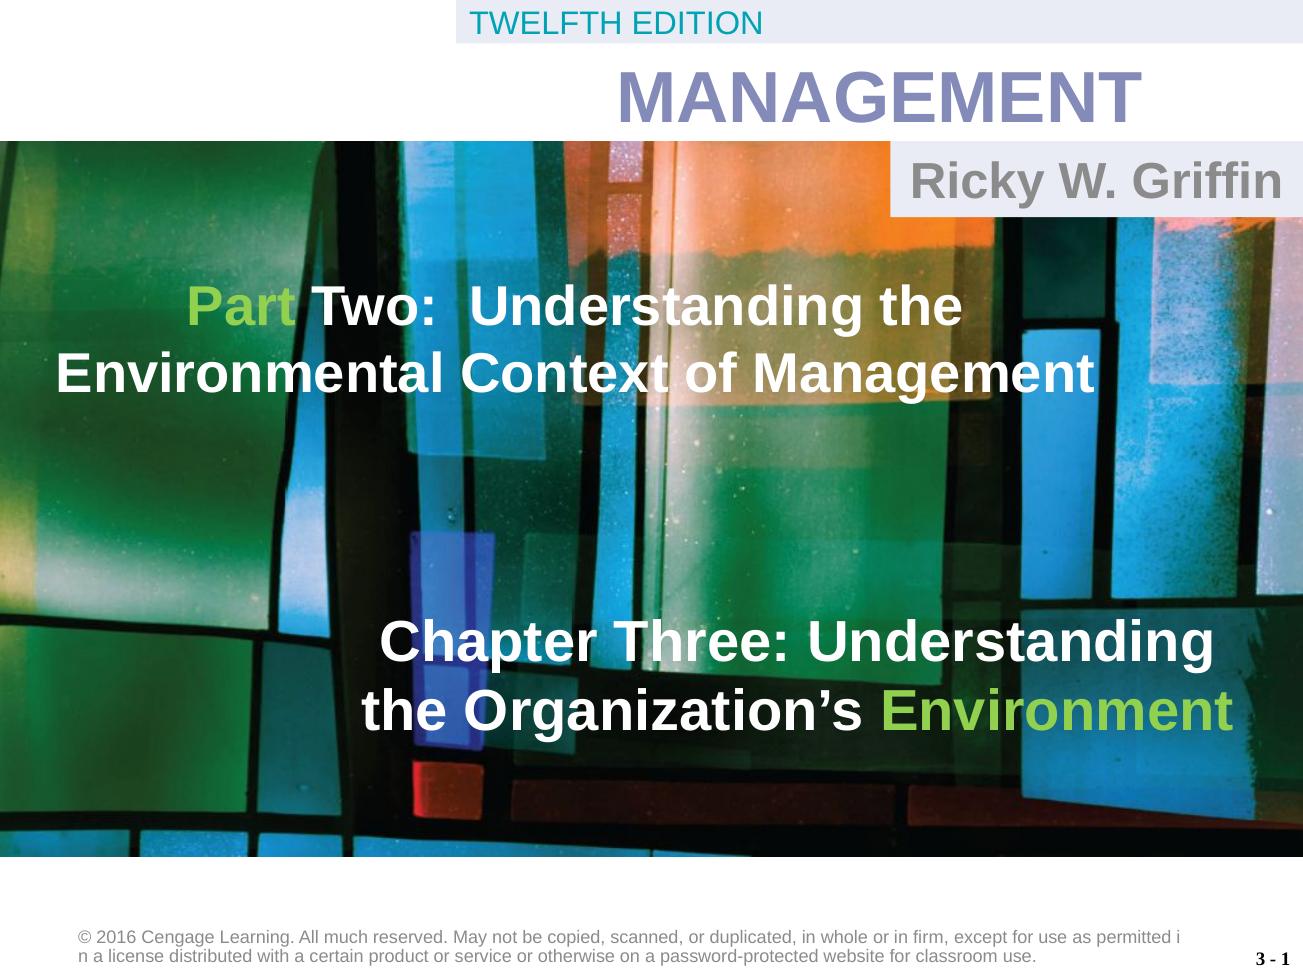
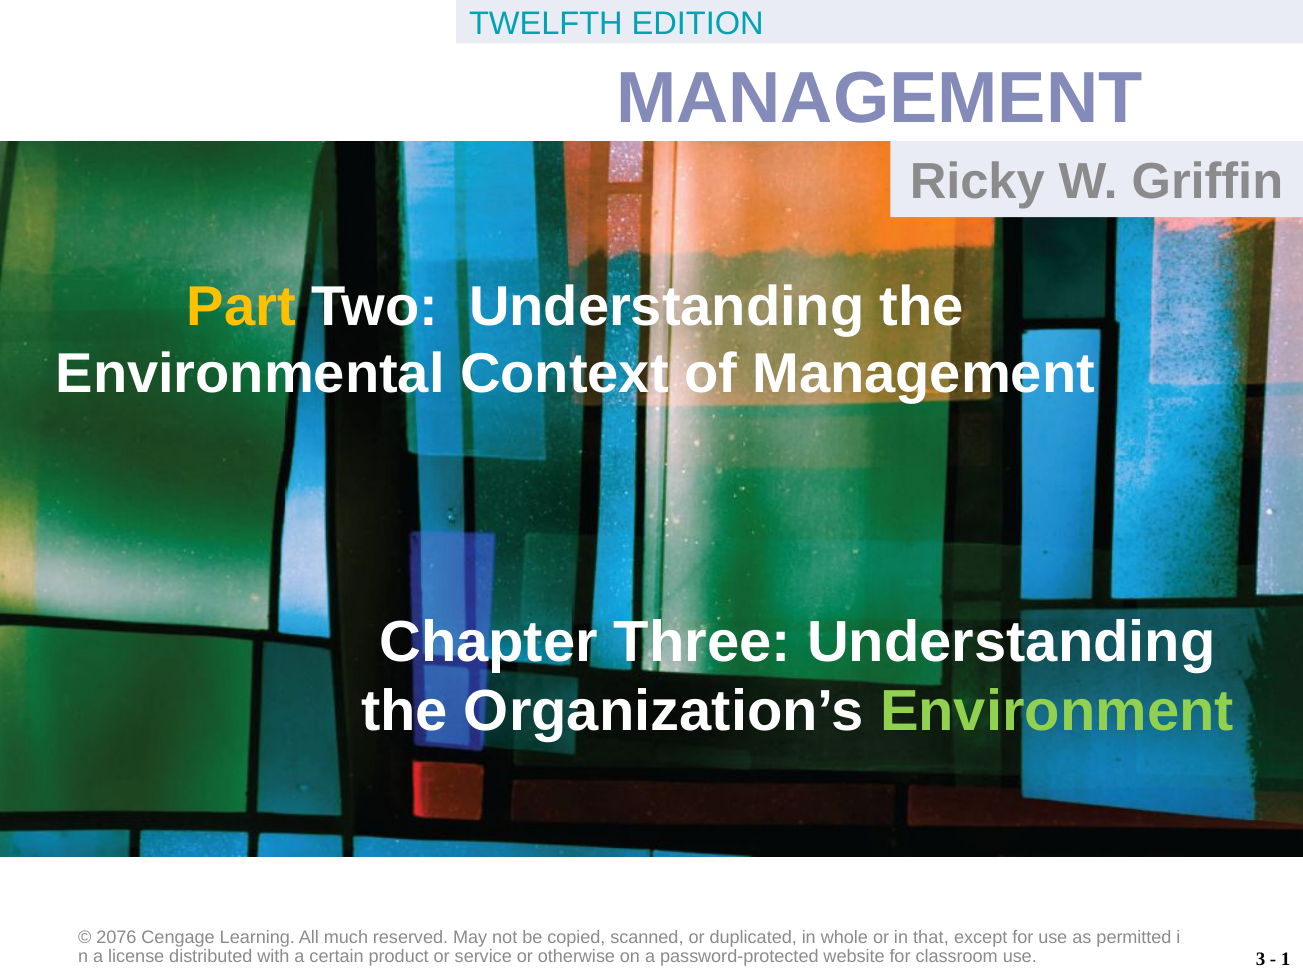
Part colour: light green -> yellow (241, 307)
2016: 2016 -> 2076 (116, 938)
firm: firm -> that (931, 938)
